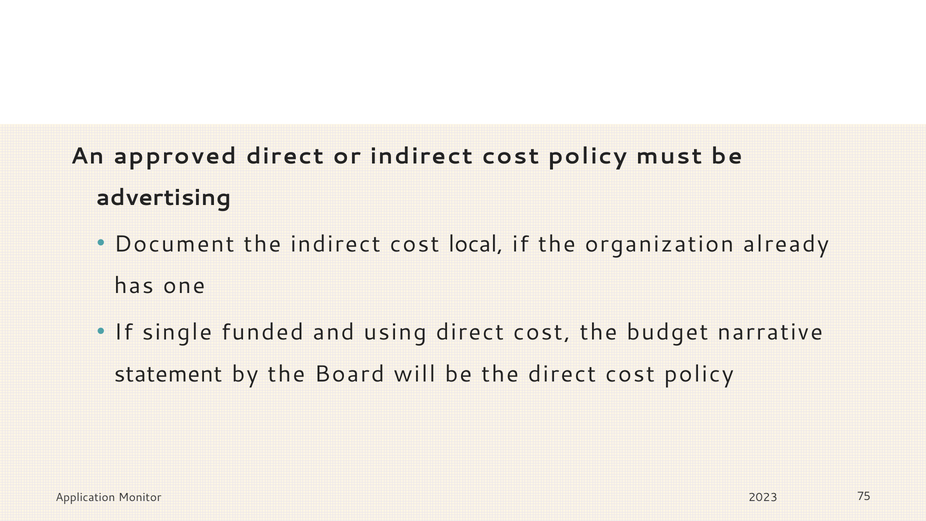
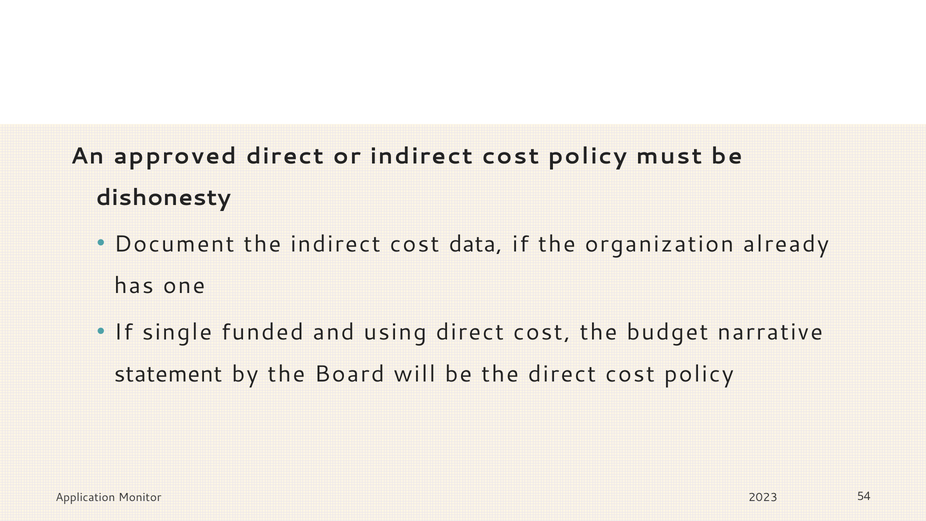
advertising: advertising -> dishonesty (164, 198)
local: local -> data (476, 244)
75: 75 -> 54 (864, 496)
